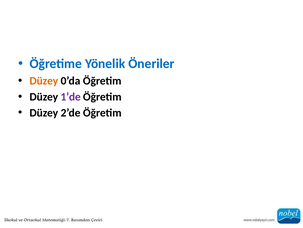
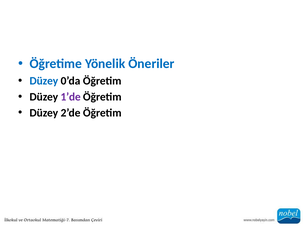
Düzey colour: orange -> blue (44, 81)
